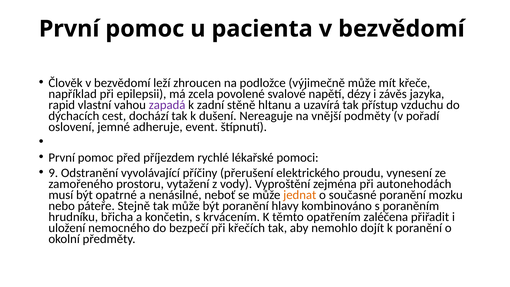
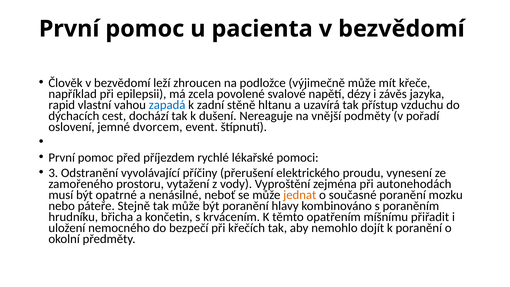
zapadá colour: purple -> blue (167, 105)
adheruje: adheruje -> dvorcem (158, 127)
9: 9 -> 3 (53, 173)
zaléčena: zaléčena -> míšnímu (386, 217)
